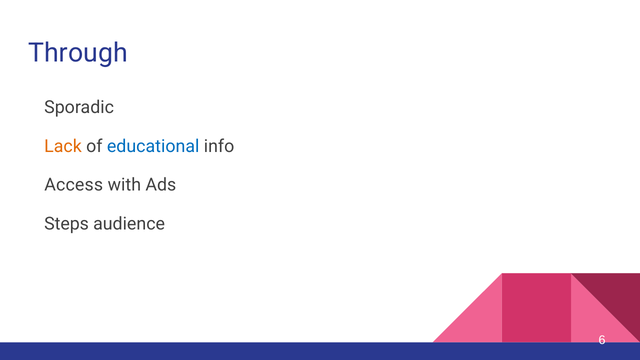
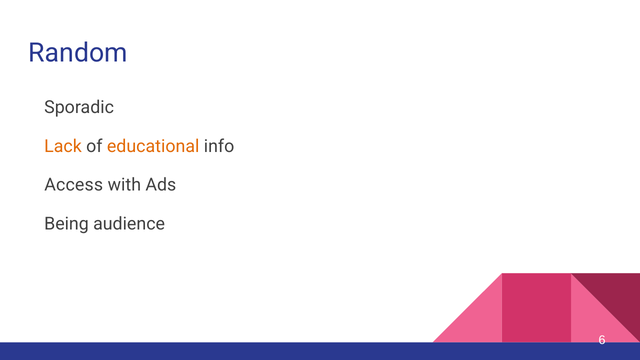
Through: Through -> Random (78, 53)
educational colour: blue -> orange (153, 146)
Steps: Steps -> Being (66, 224)
